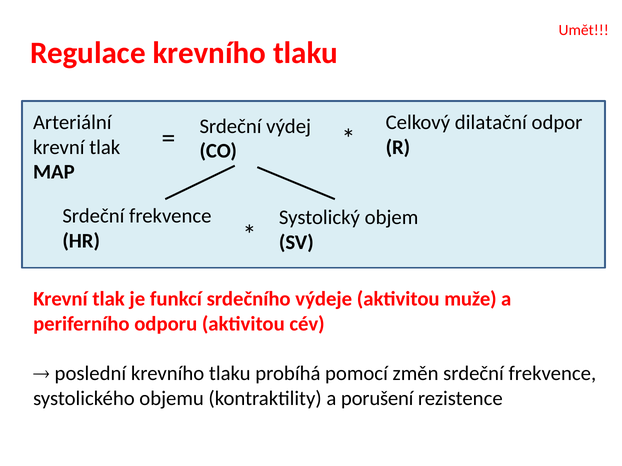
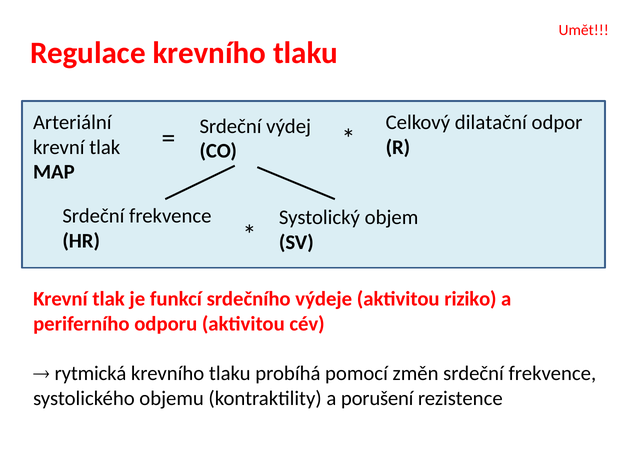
muže: muže -> riziko (470, 299)
poslední: poslední -> rytmická (91, 374)
